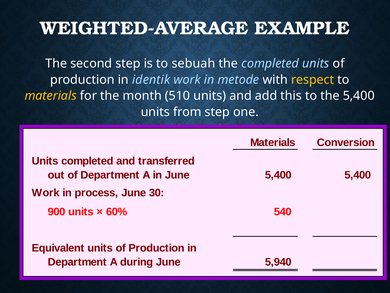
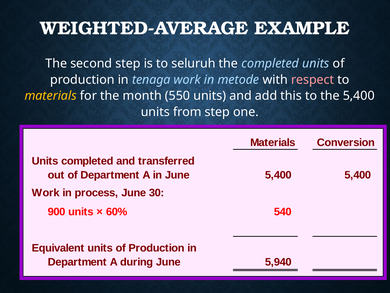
sebuah: sebuah -> seluruh (193, 63)
identik: identik -> tenaga (151, 80)
respect colour: yellow -> pink (313, 80)
510: 510 -> 550 (178, 96)
